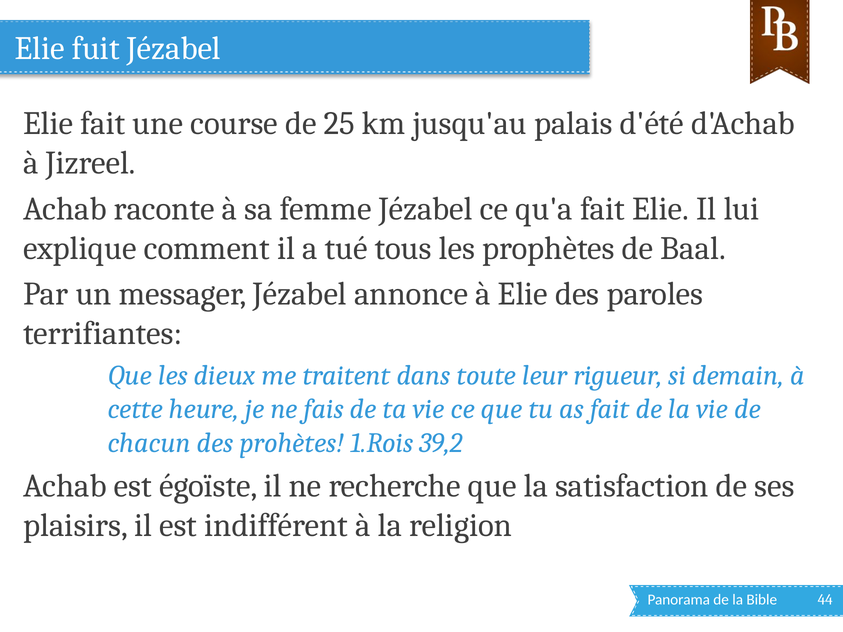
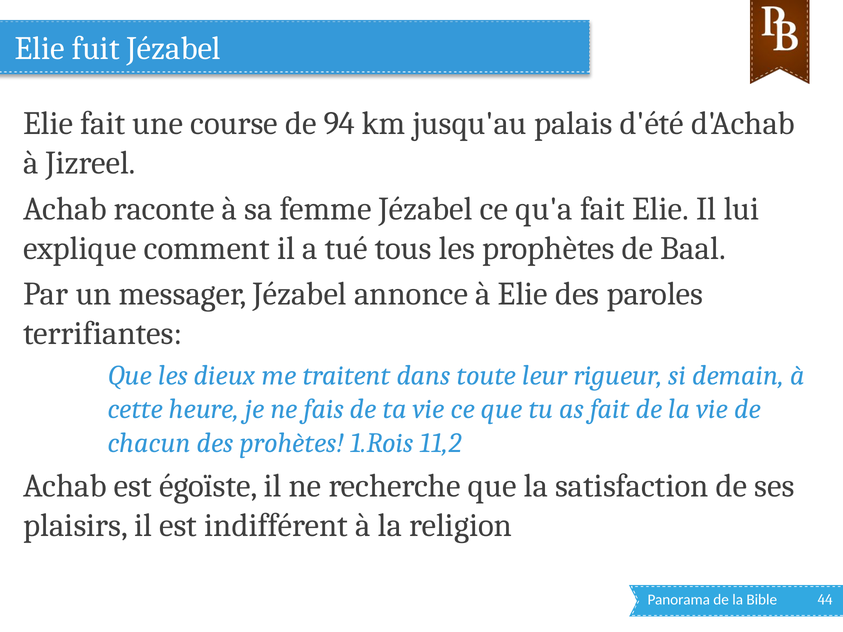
25: 25 -> 94 (339, 124)
39,2: 39,2 -> 11,2 (441, 443)
